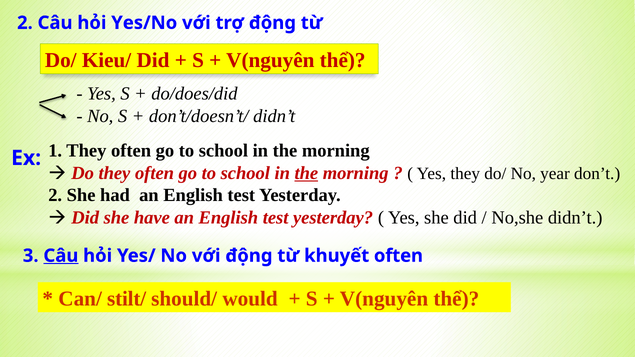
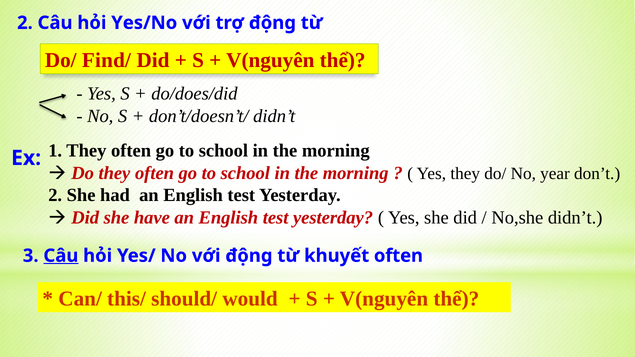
Kieu/: Kieu/ -> Find/ (106, 60)
the underline: present -> none (306, 173)
stilt/: stilt/ -> this/ (127, 299)
